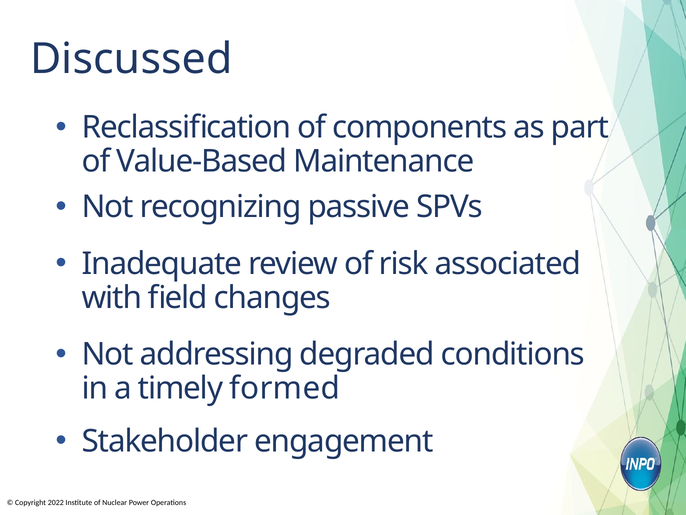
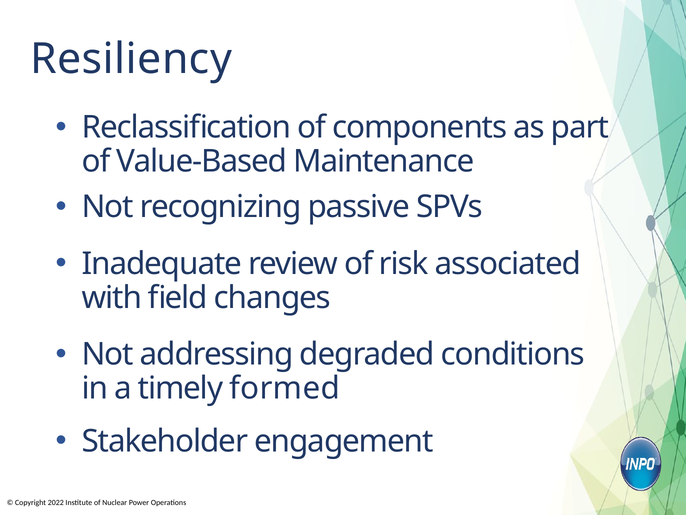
Discussed: Discussed -> Resiliency (131, 59)
